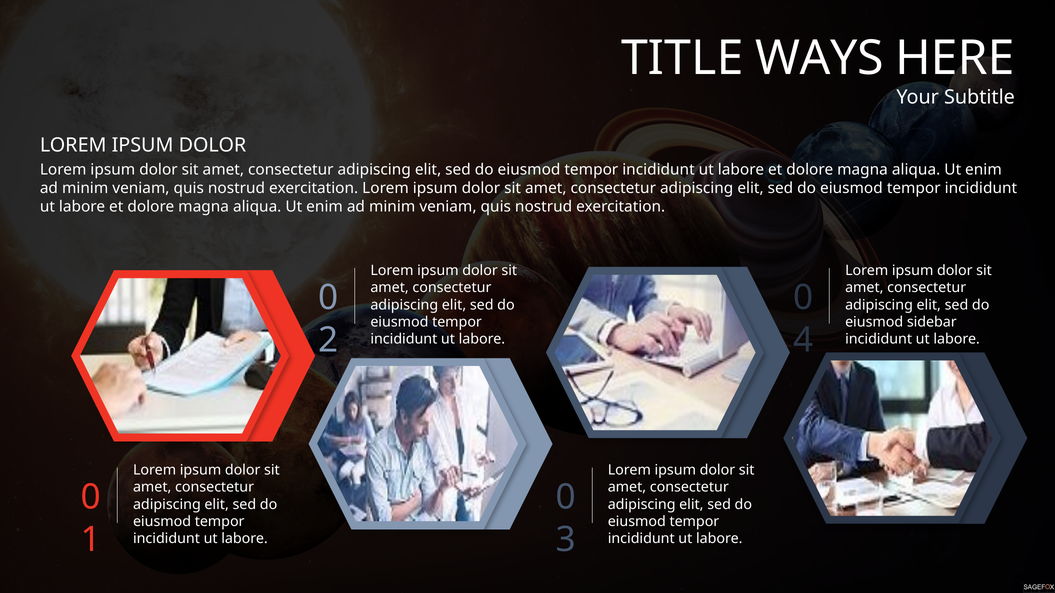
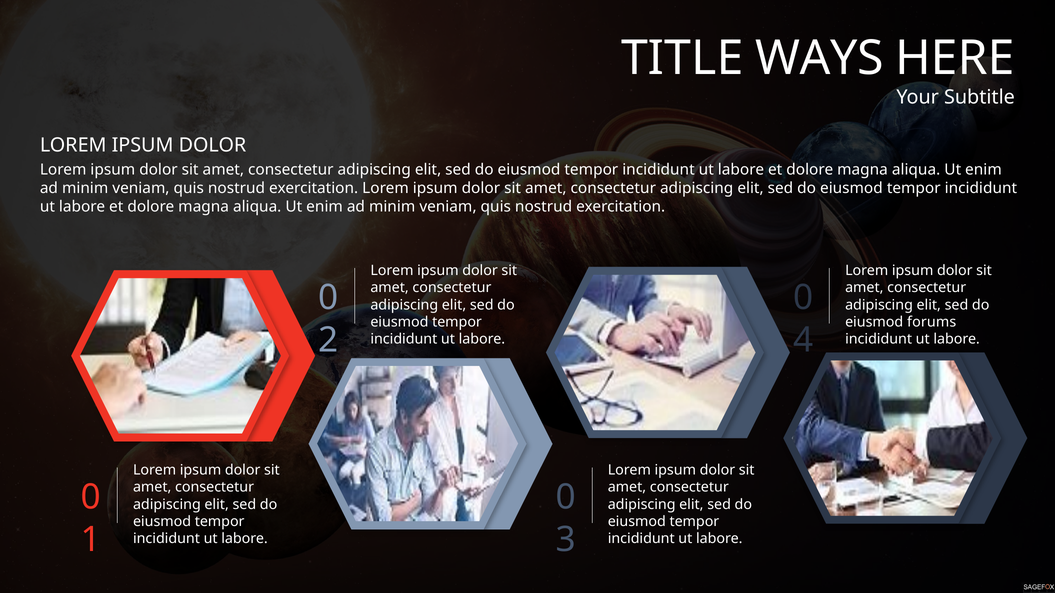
sidebar: sidebar -> forums (932, 322)
